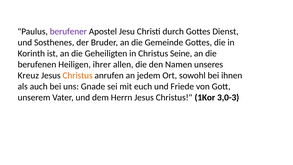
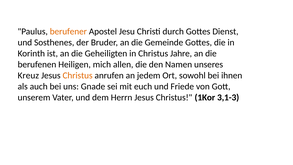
berufener colour: purple -> orange (68, 32)
Seine: Seine -> Jahre (181, 54)
ihrer: ihrer -> mich (102, 64)
3,0-3: 3,0-3 -> 3,1-3 (228, 97)
